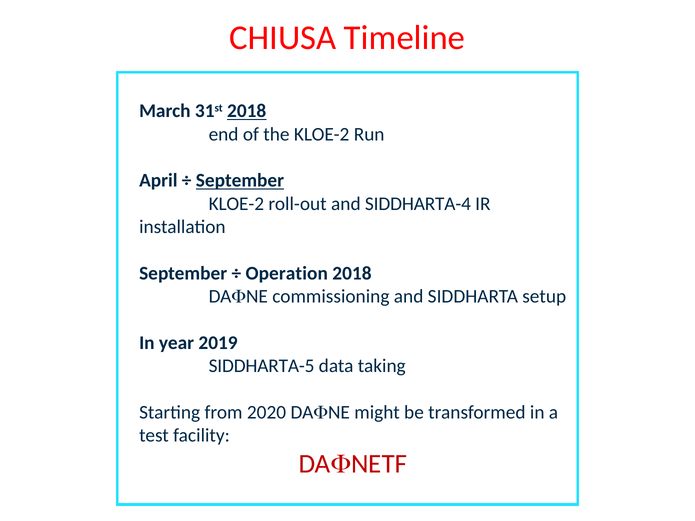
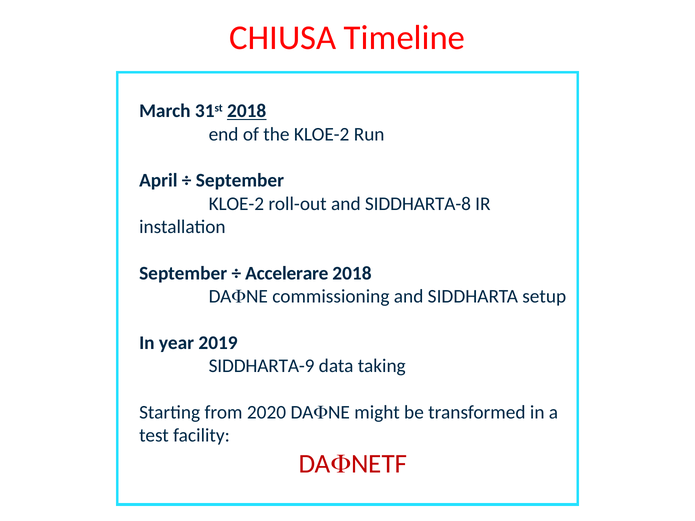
September underline: present -> none (240, 181)
SIDDHARTA-4: SIDDHARTA-4 -> SIDDHARTA-8 (418, 204)
Operation: Operation -> Accelerare (287, 273)
SIDDHARTA-5: SIDDHARTA-5 -> SIDDHARTA-9 (262, 366)
